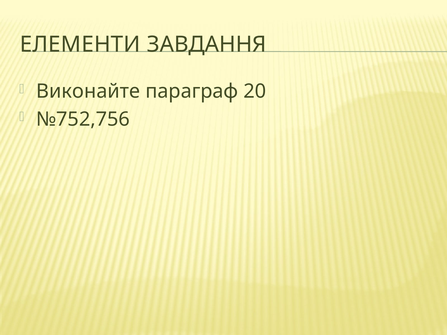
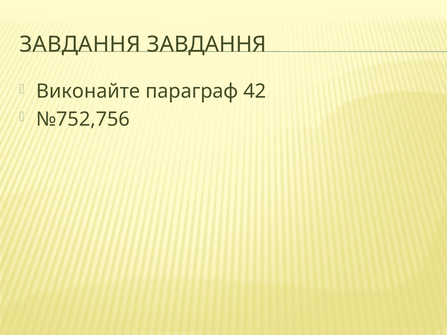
ЕЛЕМЕНТИ: ЕЛЕМЕНТИ -> ЗАВДАННЯ (80, 44)
20: 20 -> 42 (255, 91)
